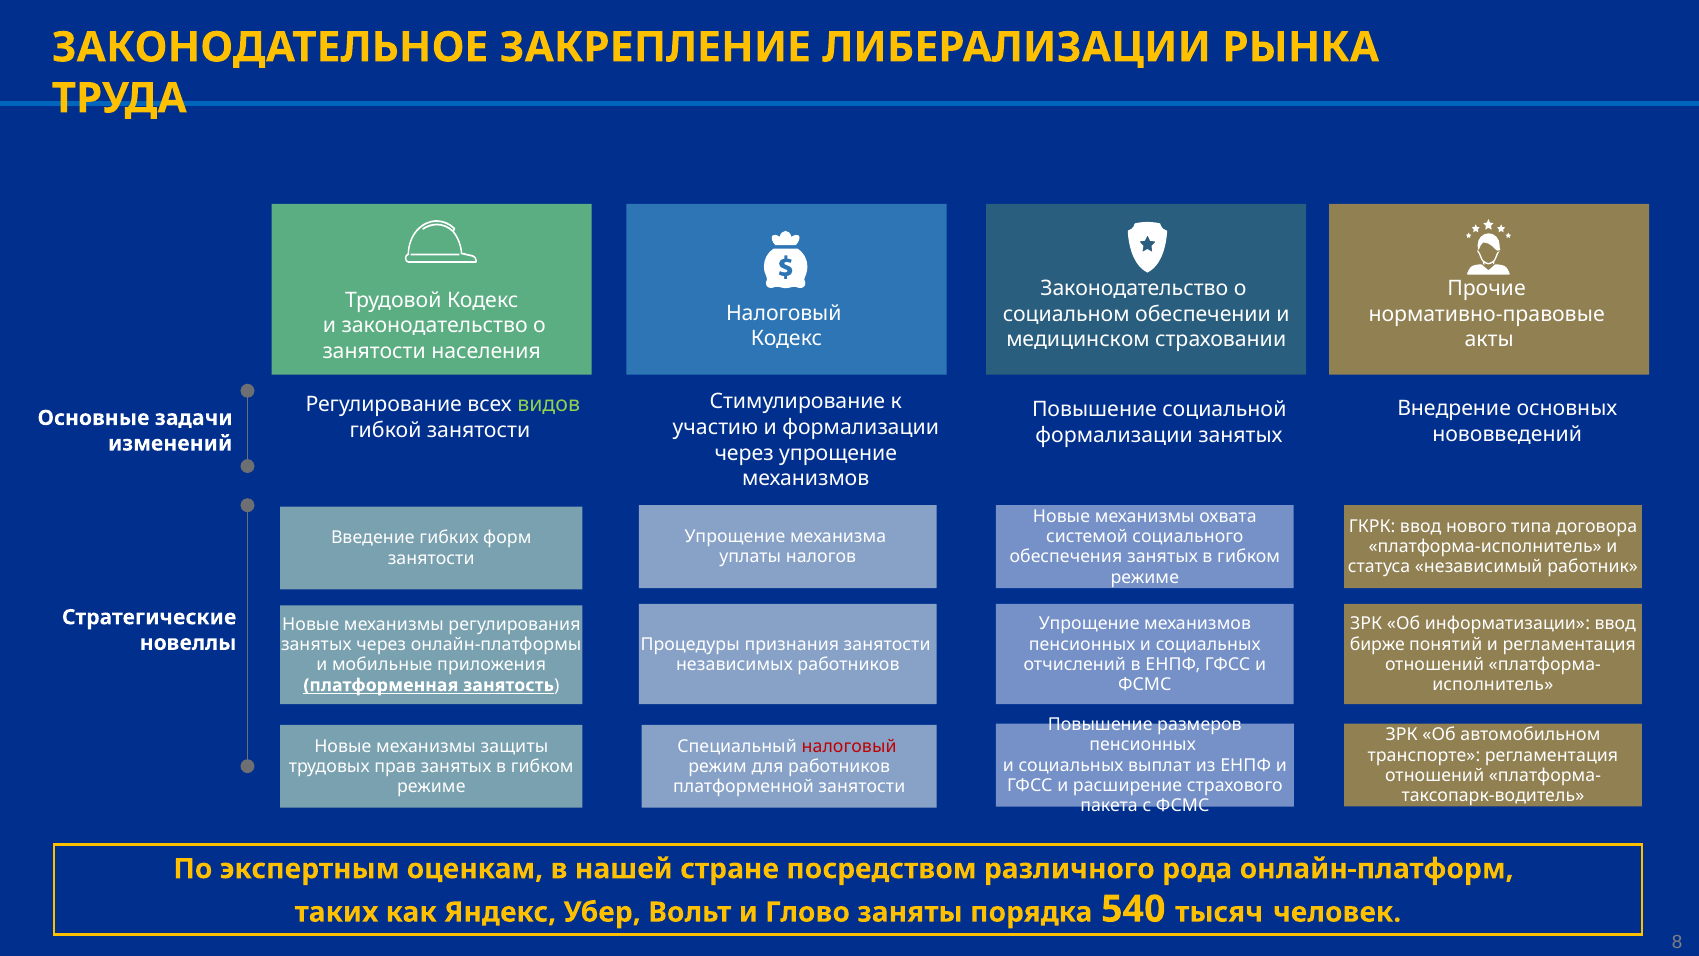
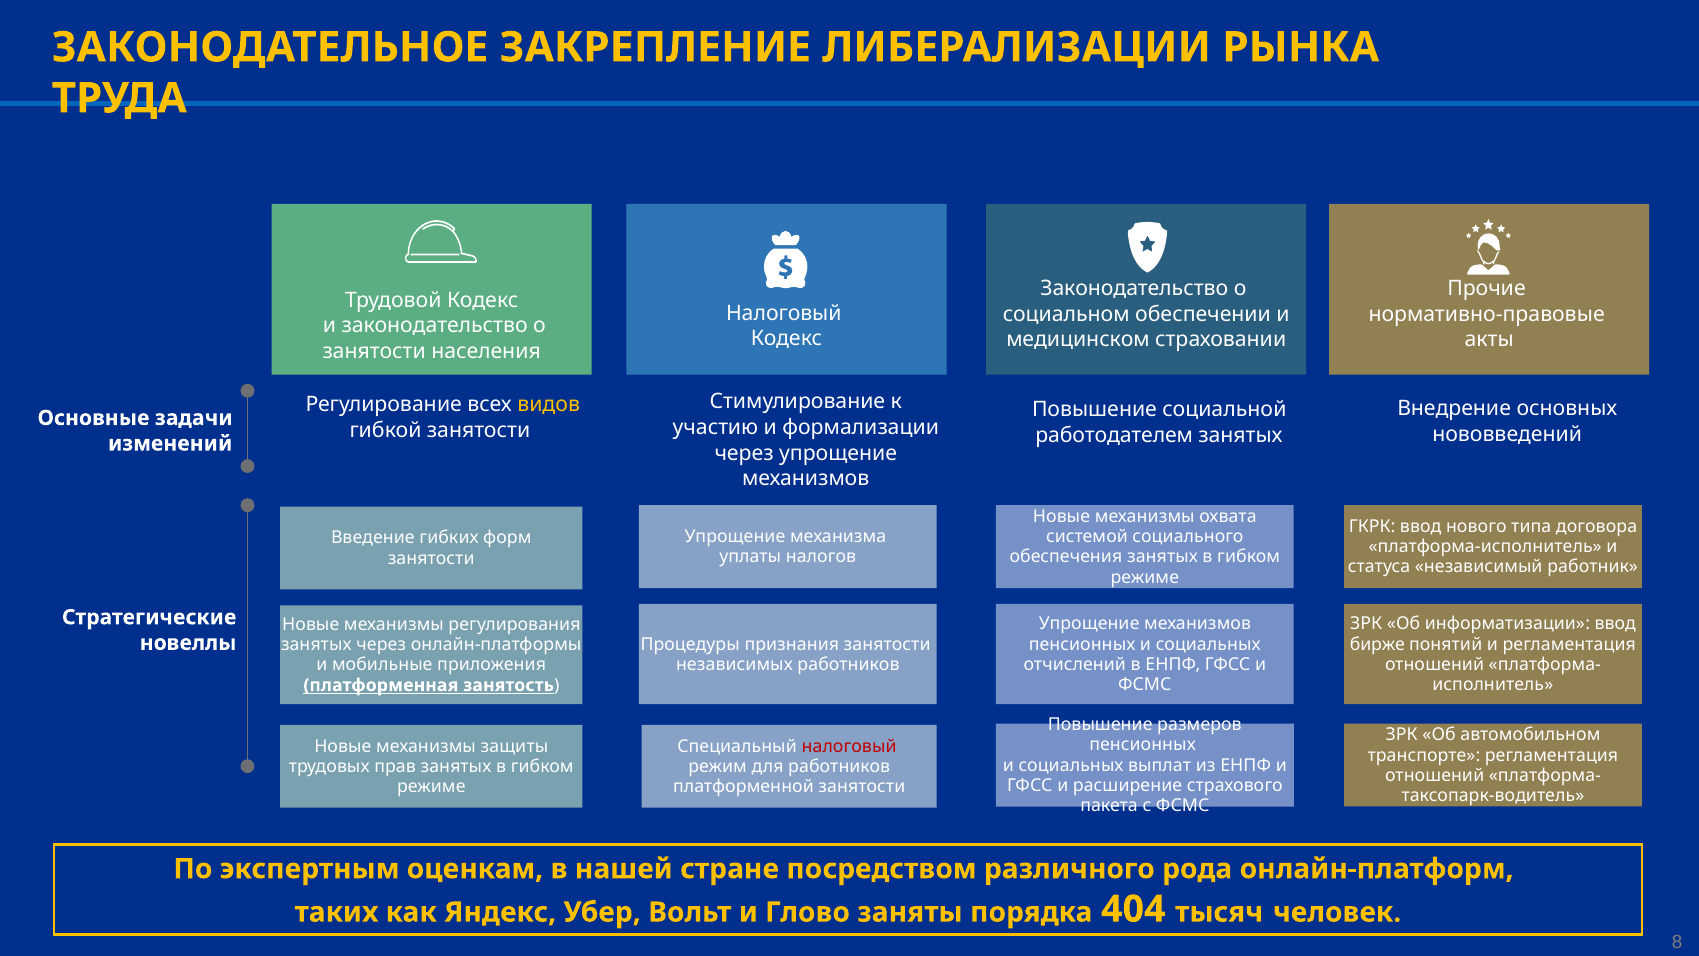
видов colour: light green -> yellow (549, 405)
формализации: формализации -> работодателем (1114, 435)
540: 540 -> 404 (1133, 909)
